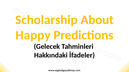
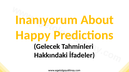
Scholarship: Scholarship -> Inanıyorum (46, 20)
